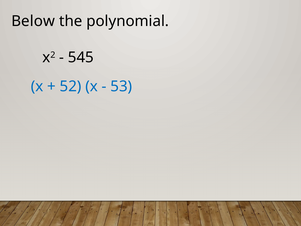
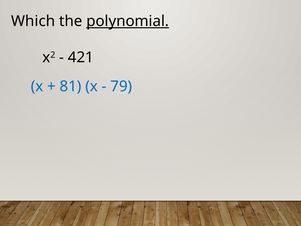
Below: Below -> Which (33, 21)
polynomial underline: none -> present (128, 21)
545: 545 -> 421 (81, 57)
52: 52 -> 81 (71, 86)
53: 53 -> 79 (121, 86)
